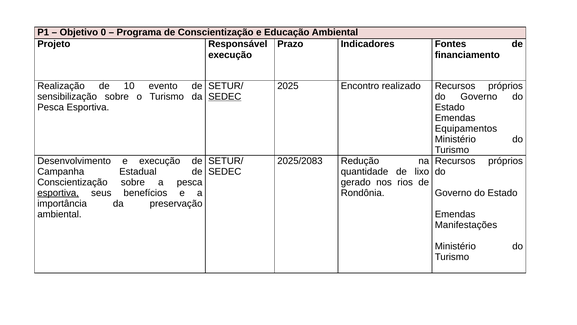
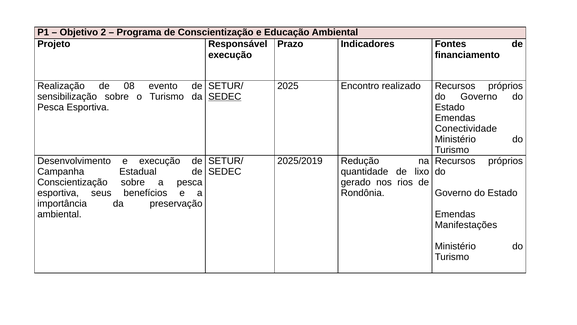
0: 0 -> 2 (103, 32)
10: 10 -> 08 (129, 86)
Equipamentos: Equipamentos -> Conectividade (466, 129)
2025/2083: 2025/2083 -> 2025/2019 (300, 161)
esportiva underline: present -> none (58, 193)
